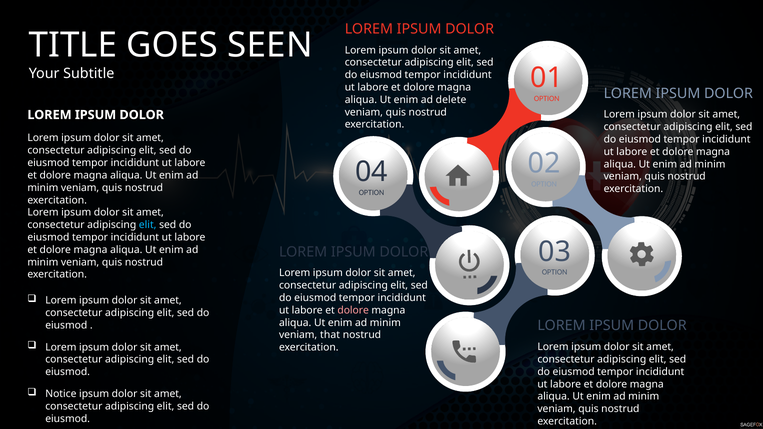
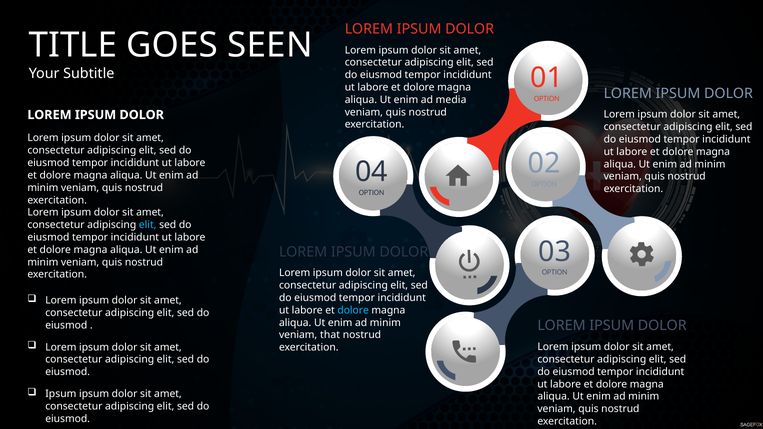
delete: delete -> media (451, 100)
dolore colour: pink -> light blue (353, 310)
Notice: Notice -> Ipsum (61, 394)
